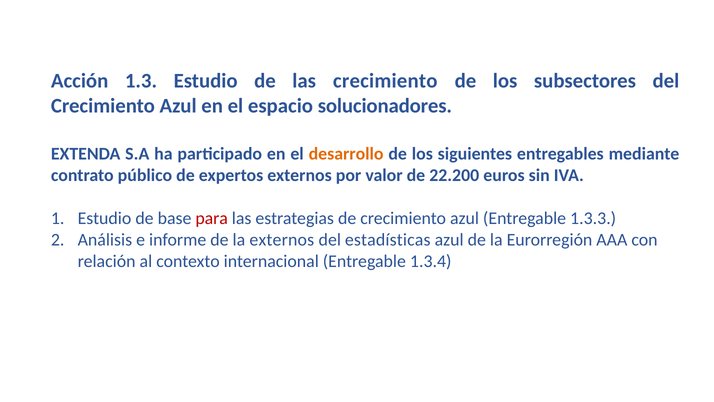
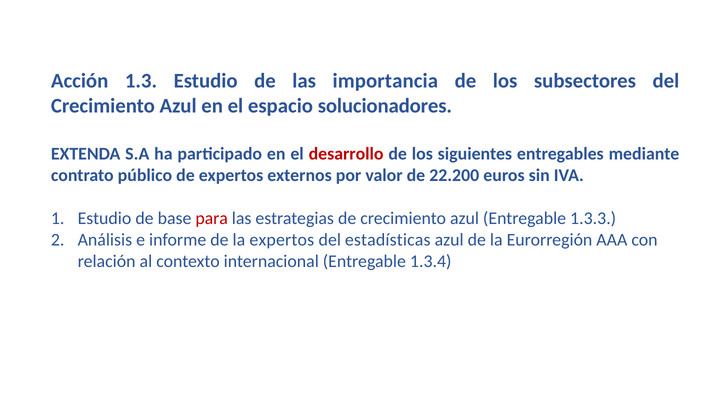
las crecimiento: crecimiento -> importancia (385, 81)
desarrollo colour: orange -> red (346, 154)
la externos: externos -> expertos (282, 240)
